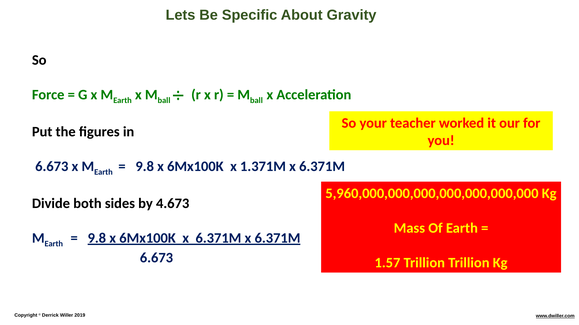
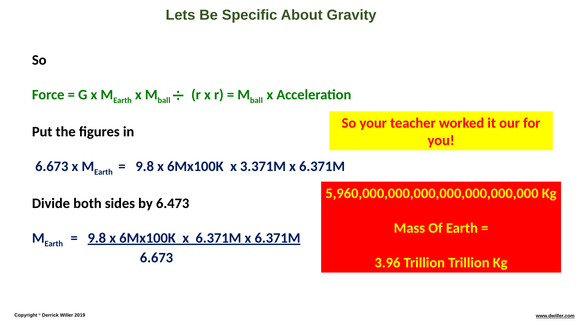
1.371M: 1.371M -> 3.371M (263, 167)
4.673: 4.673 -> 6.473 (173, 204)
1.57: 1.57 -> 3.96 (387, 263)
